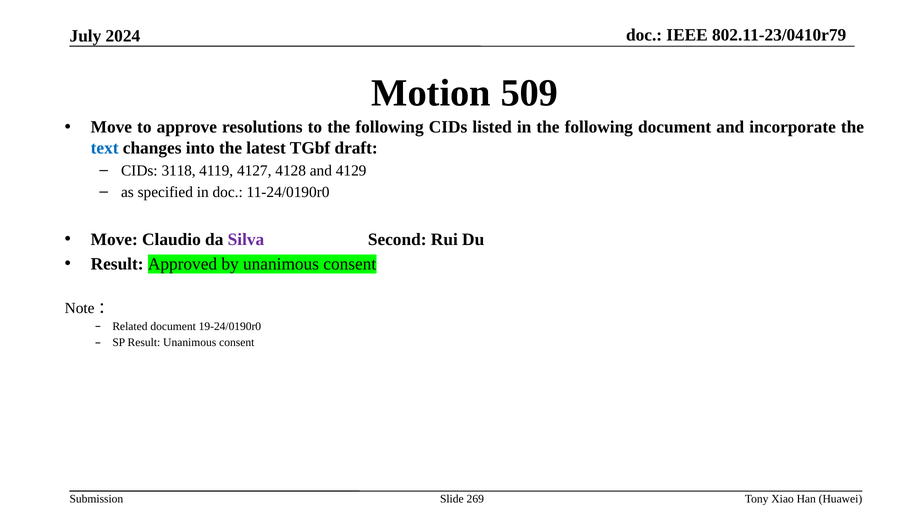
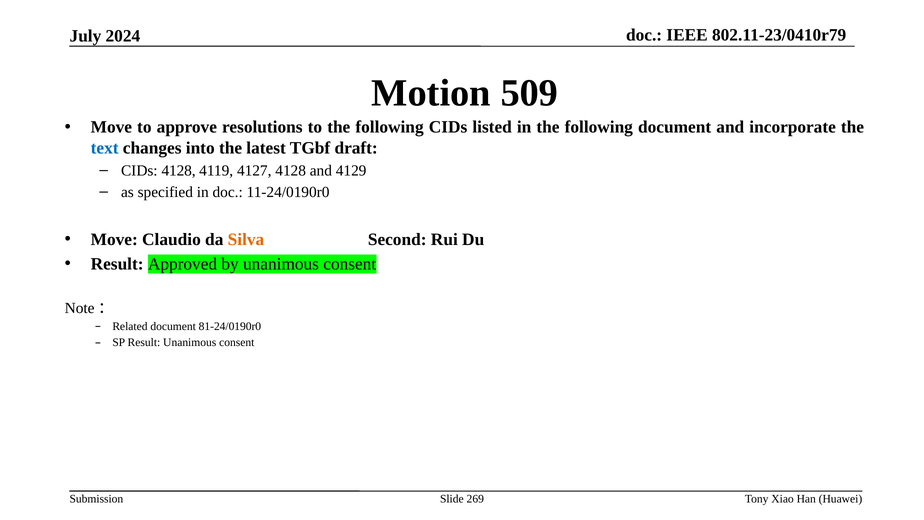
CIDs 3118: 3118 -> 4128 (179, 171)
Silva colour: purple -> orange (246, 240)
19-24/0190r0: 19-24/0190r0 -> 81-24/0190r0 (230, 326)
